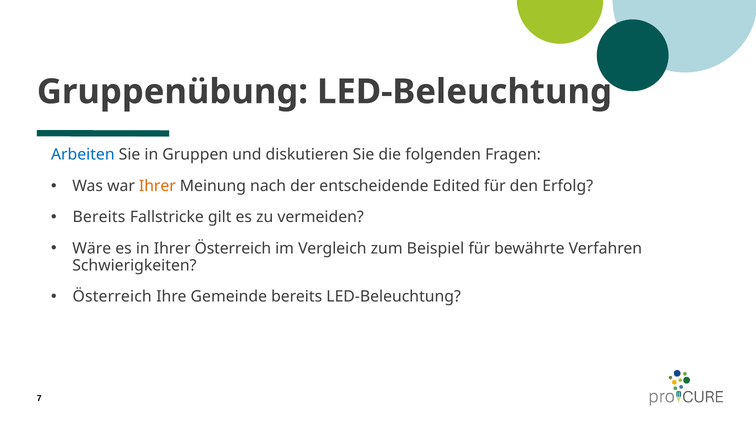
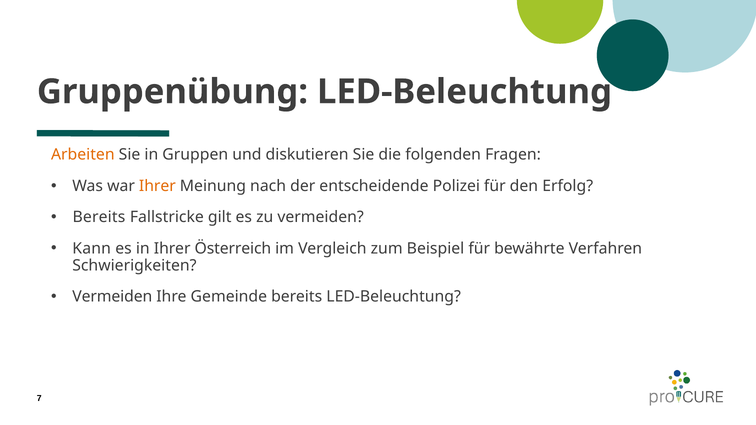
Arbeiten colour: blue -> orange (83, 155)
Edited: Edited -> Polizei (456, 186)
Wäre: Wäre -> Kann (92, 248)
Österreich: Österreich -> Vermeiden (112, 297)
